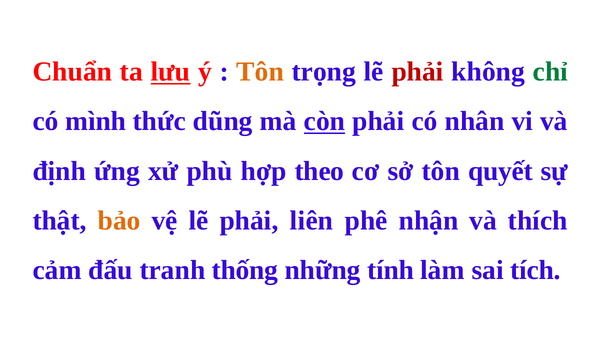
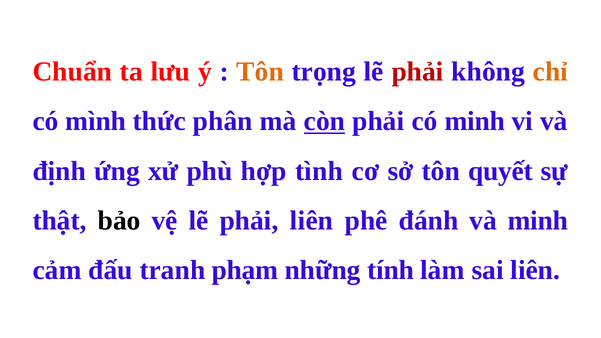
lưu underline: present -> none (171, 72)
chỉ colour: green -> orange (550, 72)
dũng: dũng -> phân (223, 121)
có nhân: nhân -> minh (475, 121)
theo: theo -> tình (319, 171)
bảo colour: orange -> black (119, 221)
nhận: nhận -> đánh (429, 221)
và thích: thích -> minh (538, 221)
thống: thống -> phạm (245, 270)
sai tích: tích -> liên (535, 270)
